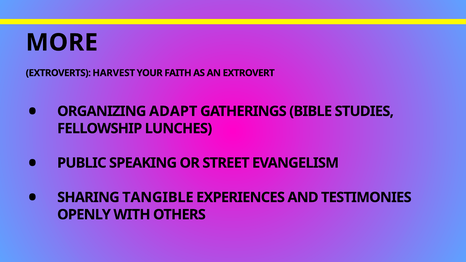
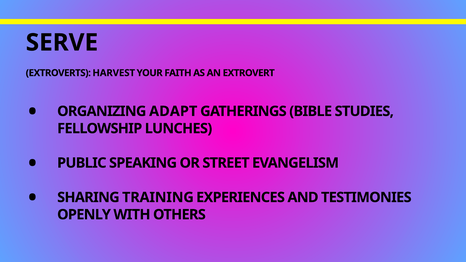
MORE: MORE -> SERVE (62, 43)
TANGIBLE: TANGIBLE -> TRAINING (158, 197)
